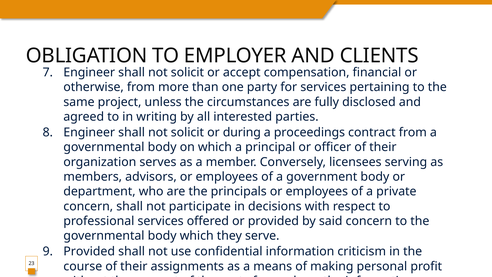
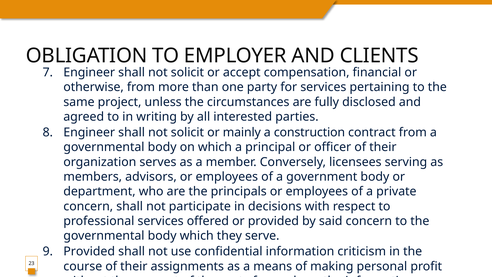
during: during -> mainly (242, 132)
proceedings: proceedings -> construction (309, 132)
